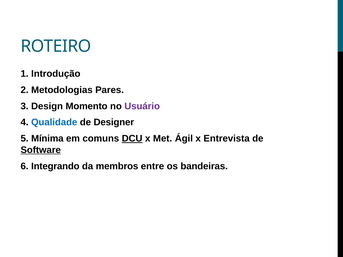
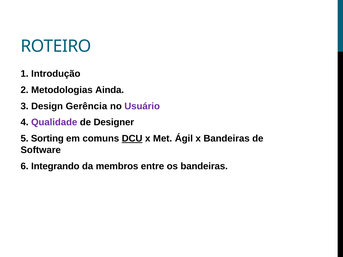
Pares: Pares -> Ainda (110, 90)
Momento: Momento -> Gerência (86, 106)
Qualidade colour: blue -> purple (54, 122)
Mínima: Mínima -> Sorting (47, 139)
x Entrevista: Entrevista -> Bandeiras (227, 139)
Software underline: present -> none (41, 150)
